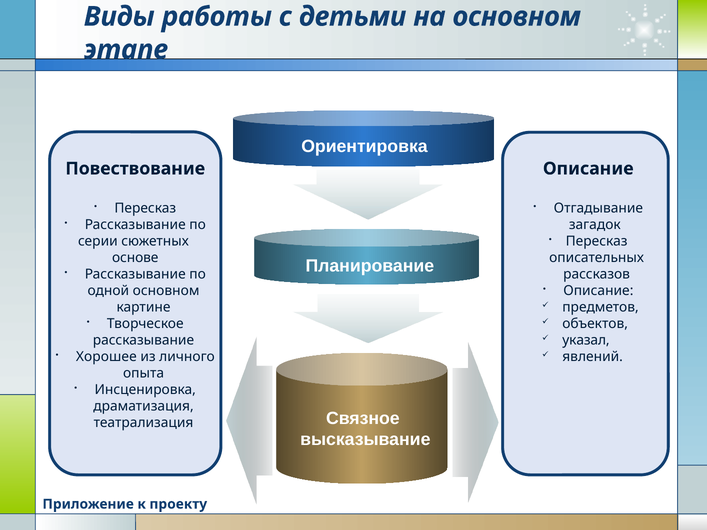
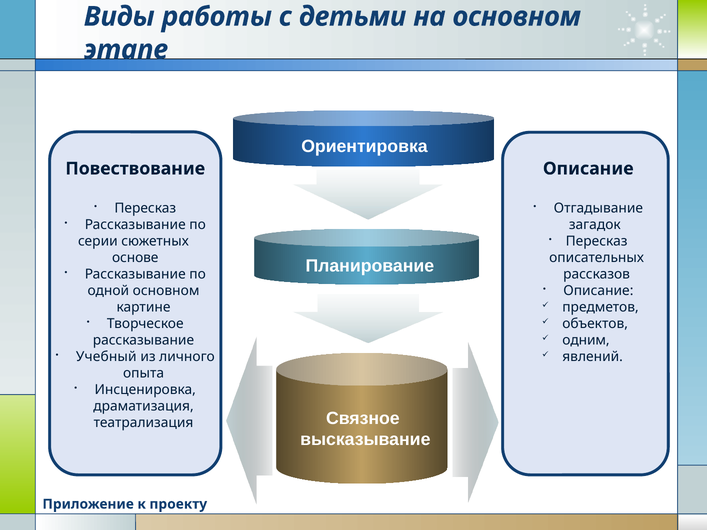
указал: указал -> одним (586, 341)
Хорошее: Хорошее -> Учебный (106, 357)
